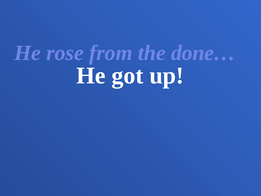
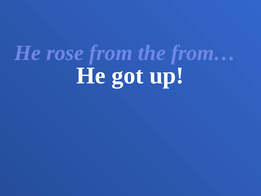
done…: done… -> from… (203, 53)
